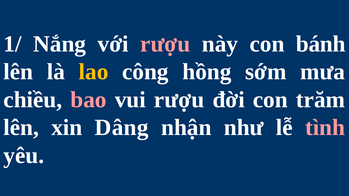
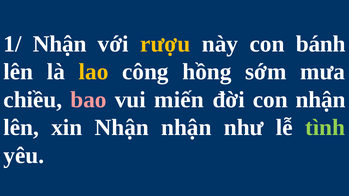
1/ Nắng: Nắng -> Nhận (60, 44)
rượu colour: pink -> yellow (165, 44)
vui rượu: rượu -> miến (179, 100)
con trăm: trăm -> nhận (321, 100)
xin Dâng: Dâng -> Nhận (122, 128)
tình colour: pink -> light green (325, 128)
